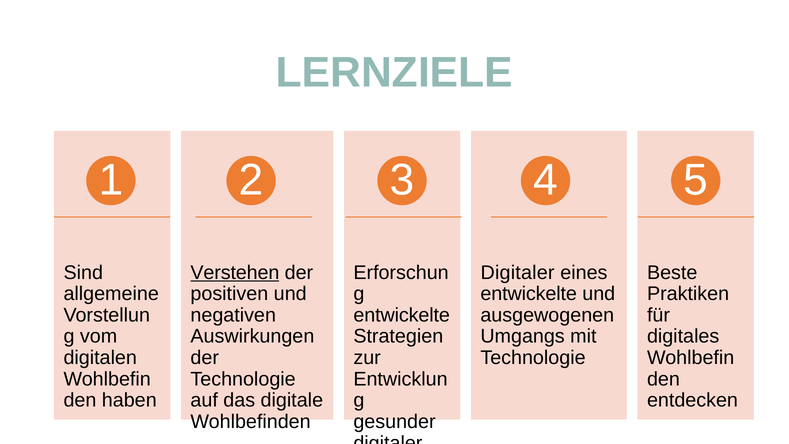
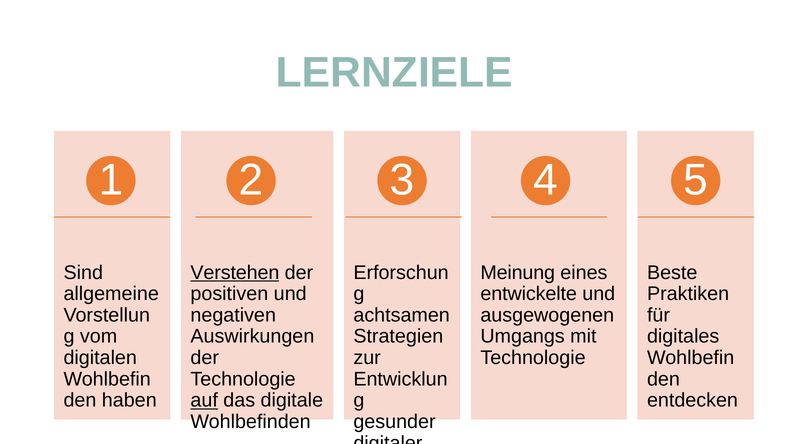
Digitaler: Digitaler -> Meinung (518, 272)
entwickelte: entwickelte -> achtsamen (402, 315)
auf underline: none -> present (204, 400)
